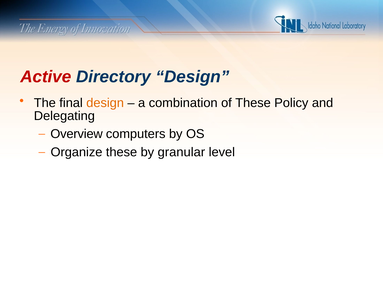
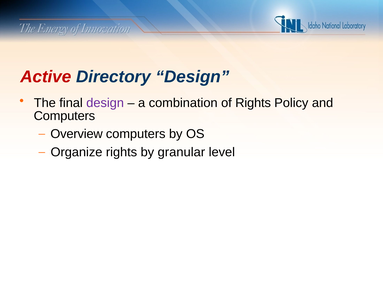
design colour: orange -> purple (105, 103)
of These: These -> Rights (253, 103)
Delegating: Delegating -> Computers (64, 116)
Organize these: these -> rights (122, 152)
